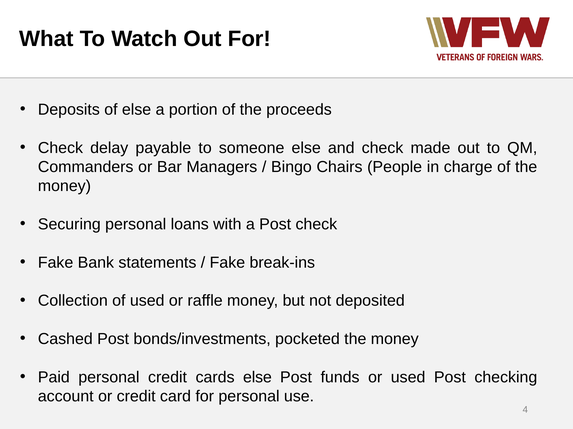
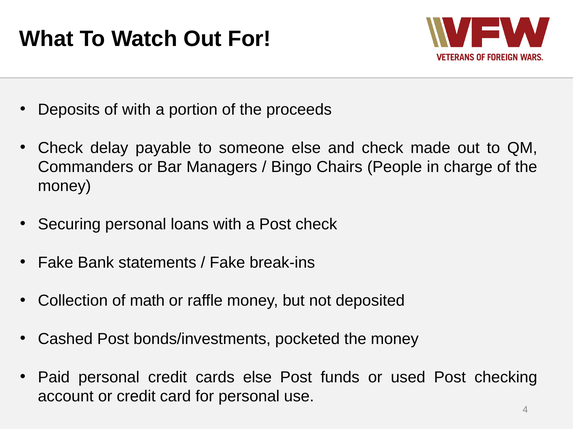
of else: else -> with (136, 110)
of used: used -> math (147, 301)
